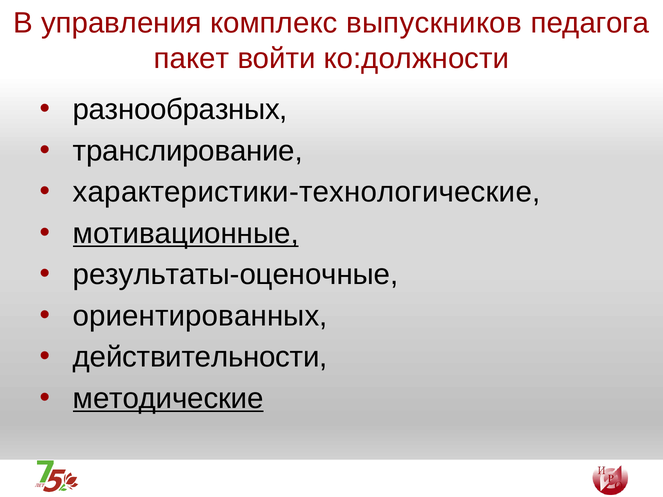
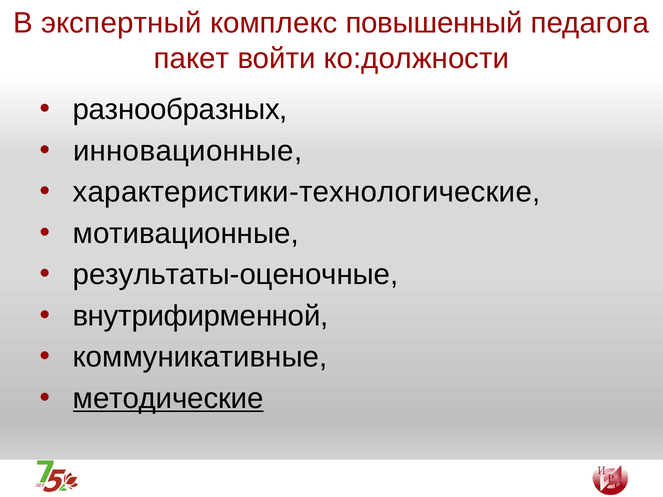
управления: управления -> экспертный (121, 23)
выпускников: выпускников -> повышенный (434, 23)
транслирование: транслирование -> инновационные (188, 151)
мотивационные underline: present -> none (186, 234)
ориентированных: ориентированных -> внутрифирменной (200, 316)
действительности: действительности -> коммуникативные (200, 357)
